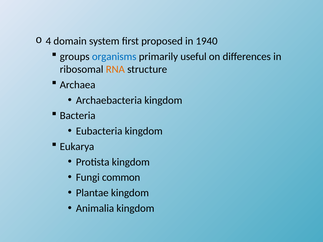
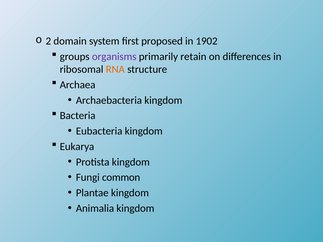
4: 4 -> 2 (48, 41)
1940: 1940 -> 1902 (207, 41)
organisms colour: blue -> purple (114, 57)
useful: useful -> retain (193, 57)
